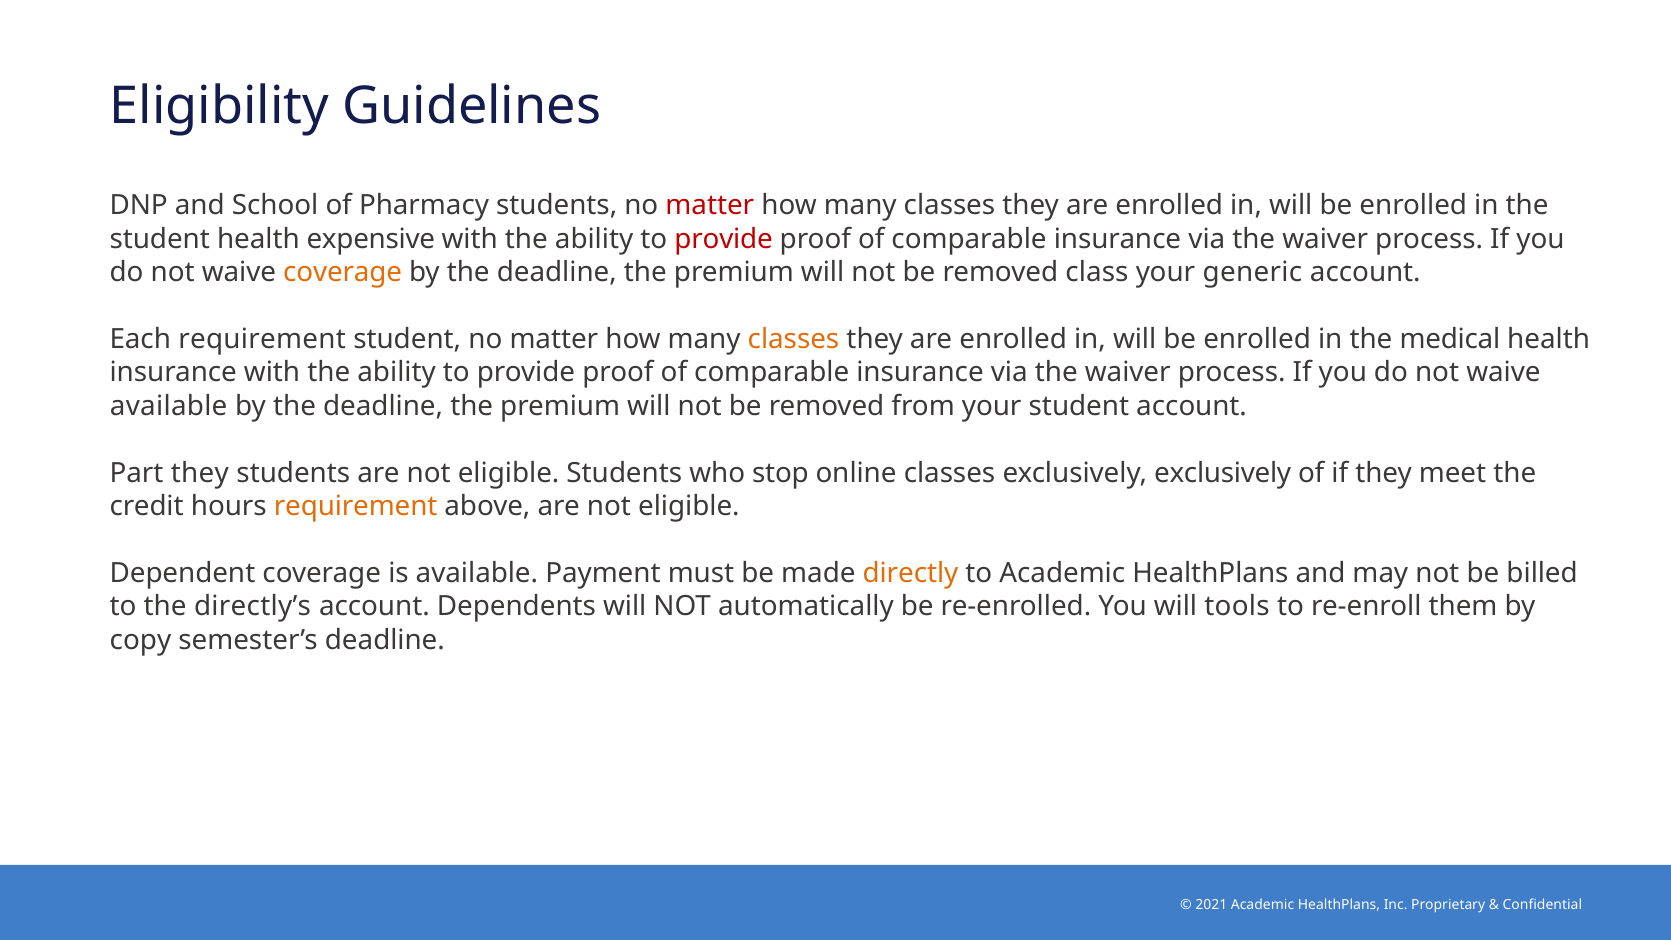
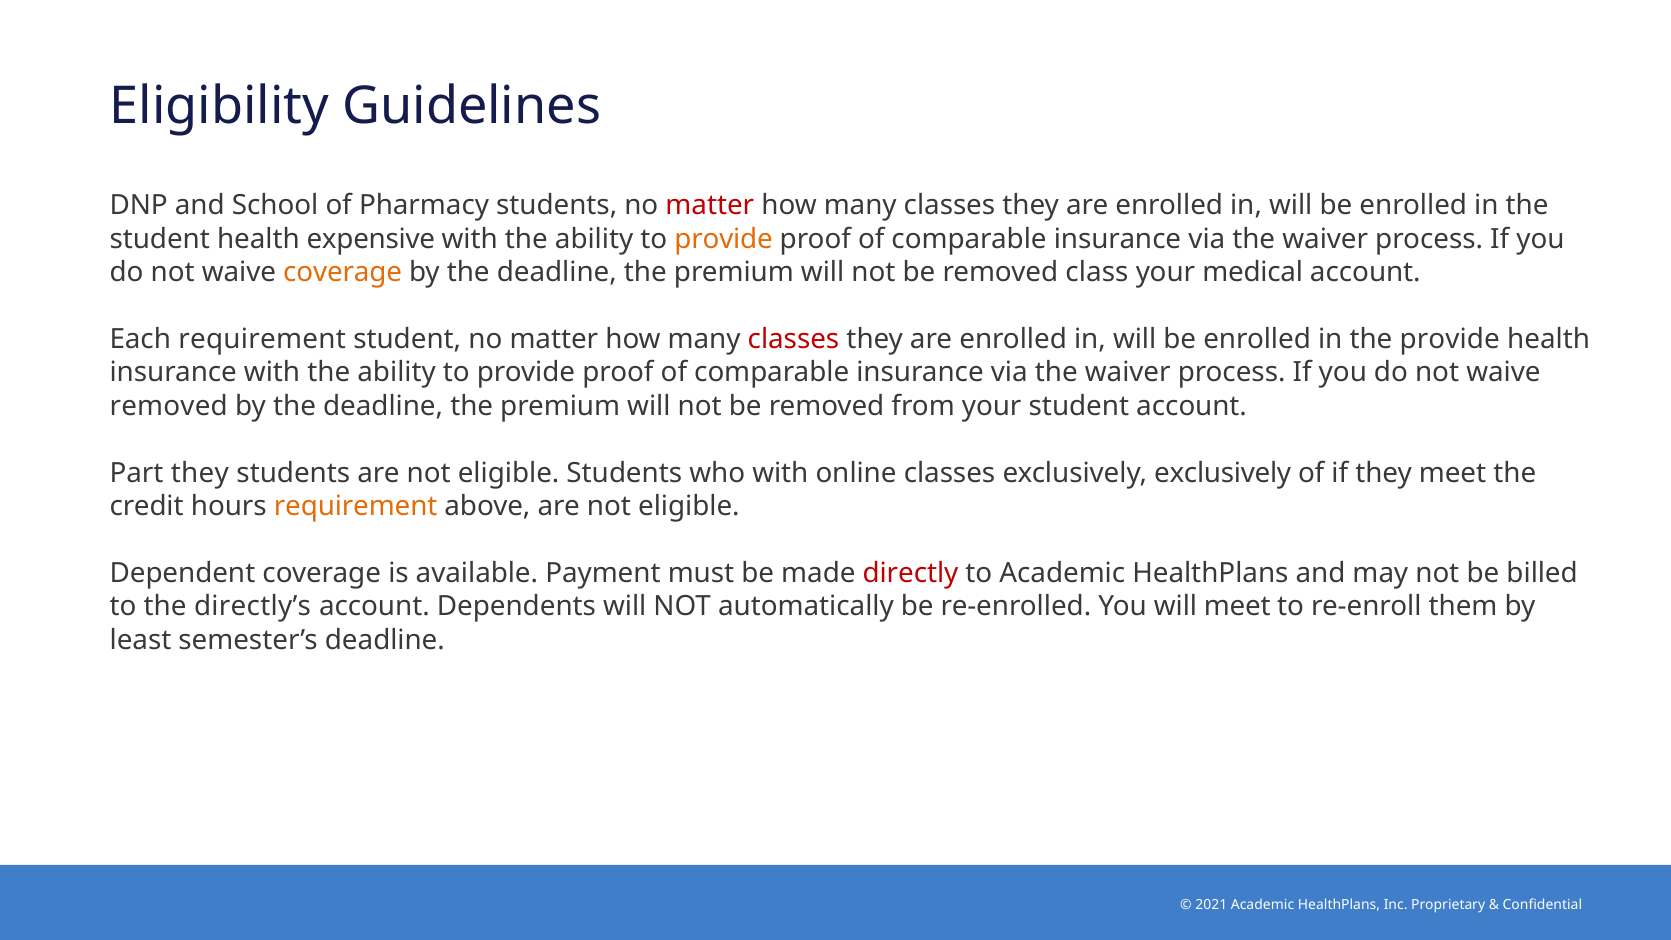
provide colour: red -> orange (724, 239)
generic: generic -> medical (1253, 272)
classes colour: orange -> red (793, 339)
the medical: medical -> provide (1450, 339)
available: available -> removed (169, 406)
who stop: stop -> with (780, 473)
directly colour: orange -> red (910, 573)
will tools: tools -> meet (1237, 606)
copy: copy -> least (140, 640)
